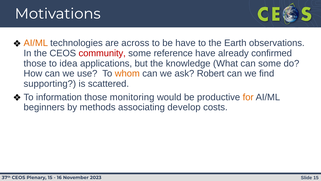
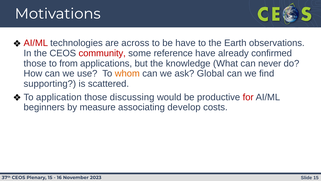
AI/ML colour: orange -> red (36, 43)
idea: idea -> from (69, 63)
can some: some -> never (270, 63)
Robert: Robert -> Global (211, 73)
information: information -> application (59, 97)
monitoring: monitoring -> discussing (132, 97)
for colour: orange -> red (248, 97)
methods: methods -> measure (98, 107)
